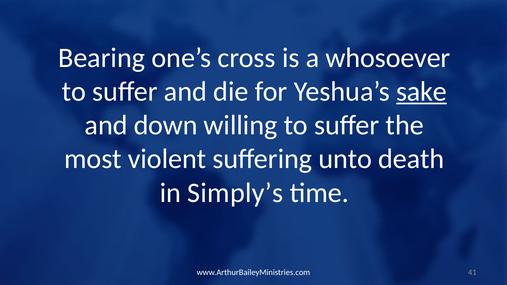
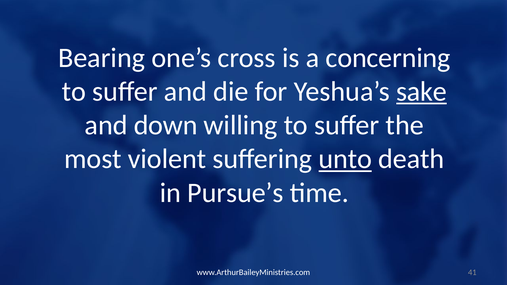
whosoever: whosoever -> concerning (388, 58)
unto underline: none -> present (345, 159)
Simply’s: Simply’s -> Pursue’s (235, 193)
